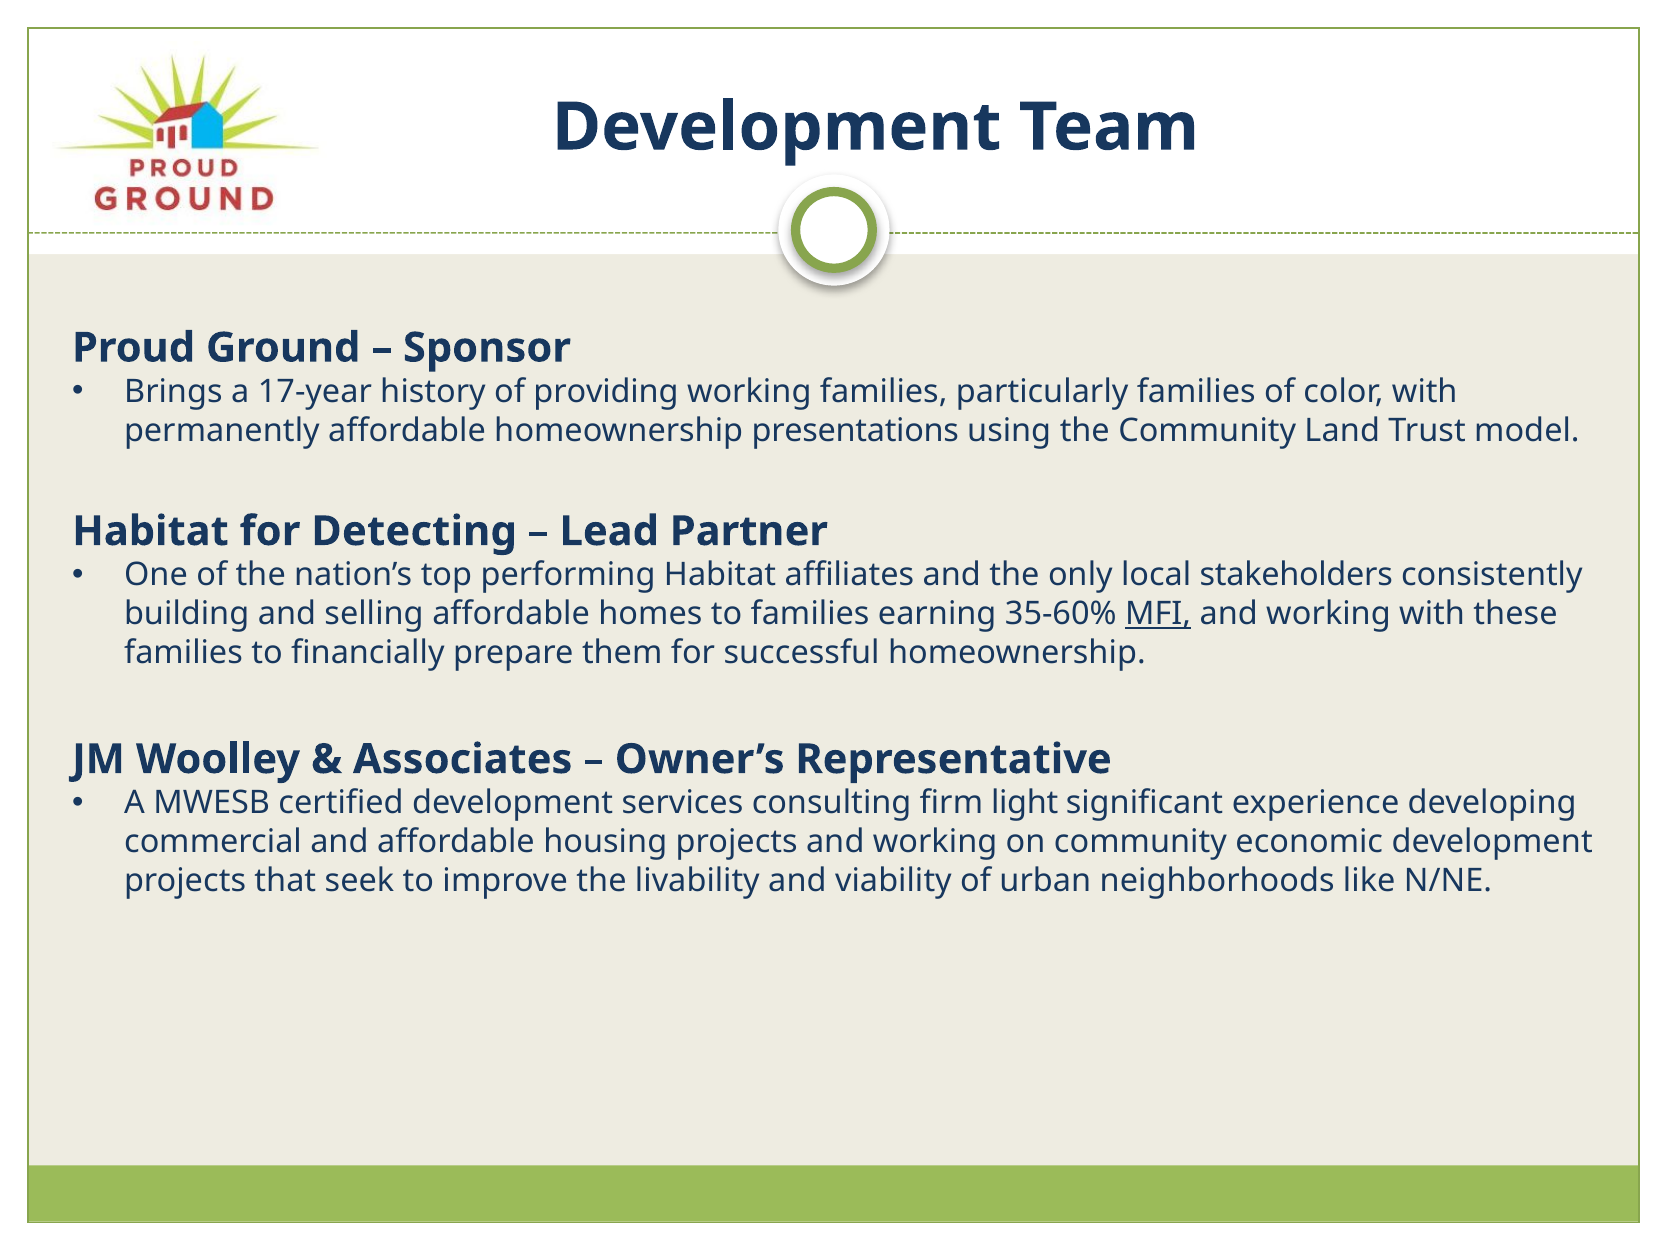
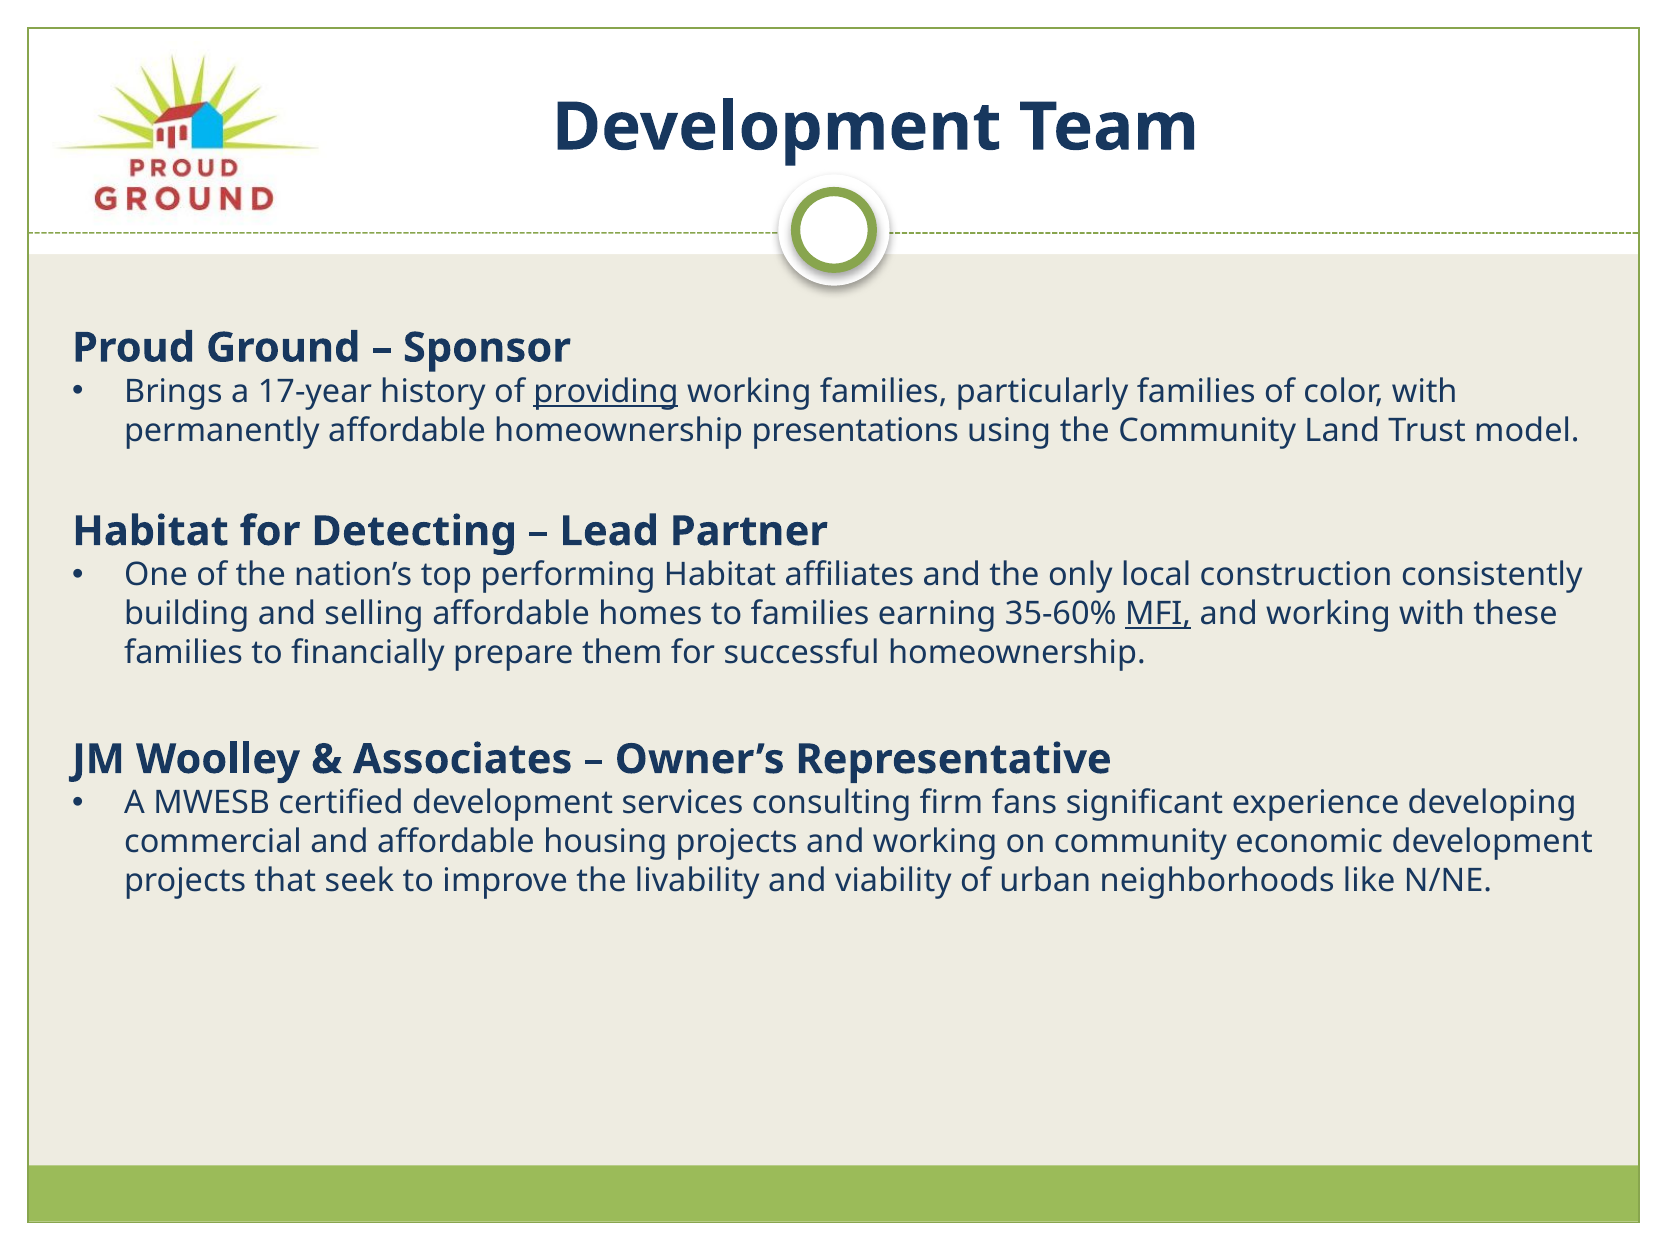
providing underline: none -> present (606, 392)
stakeholders: stakeholders -> construction (1296, 575)
light: light -> fans (1024, 803)
